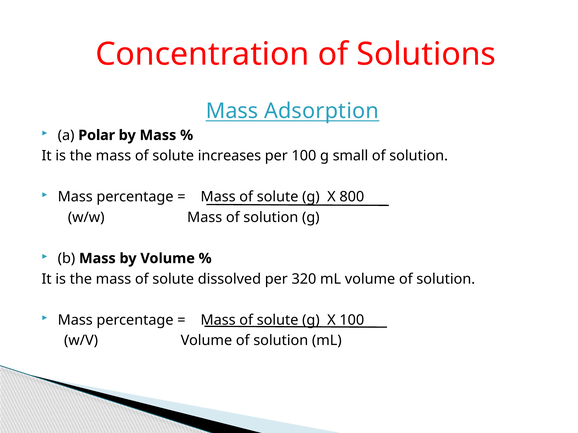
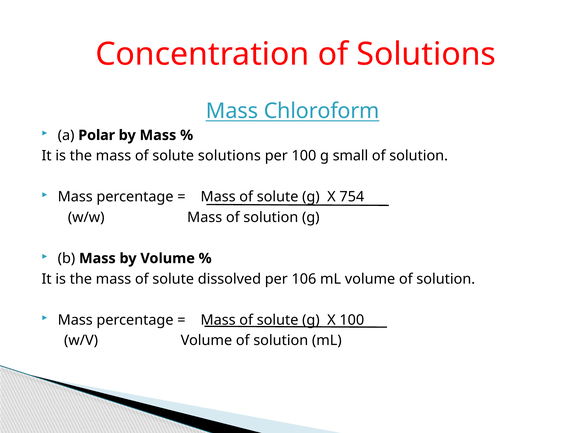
Adsorption: Adsorption -> Chloroform (322, 111)
solute increases: increases -> solutions (229, 156)
800: 800 -> 754 (352, 197)
320: 320 -> 106 (304, 279)
